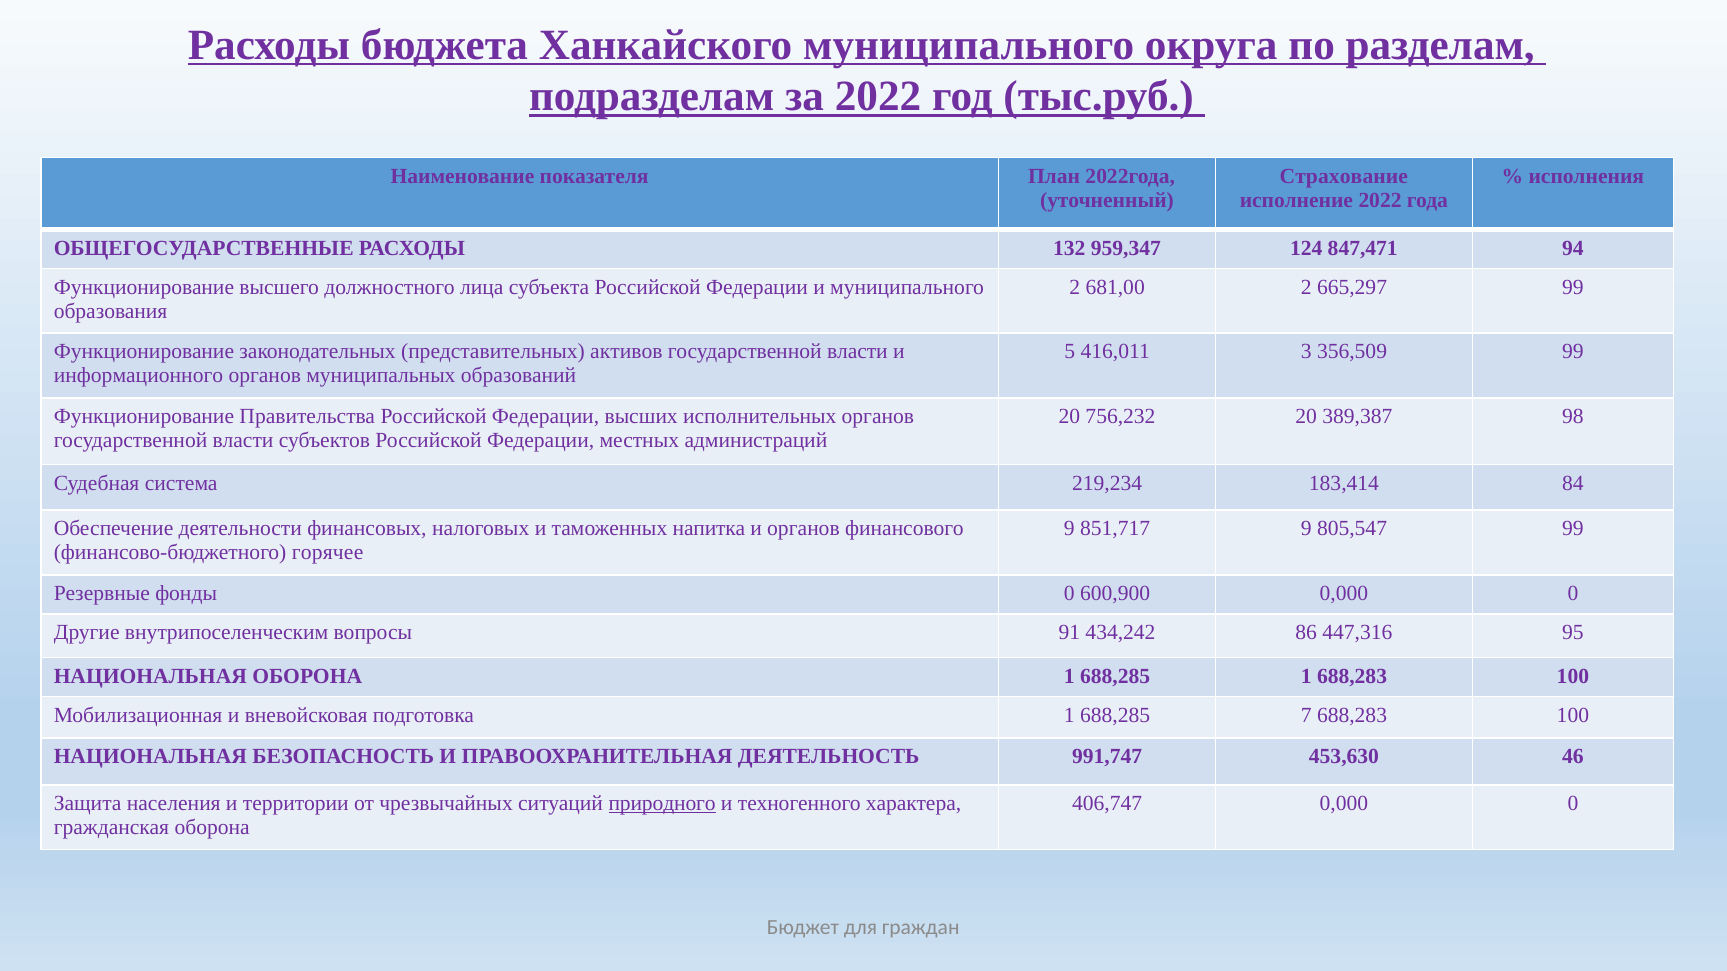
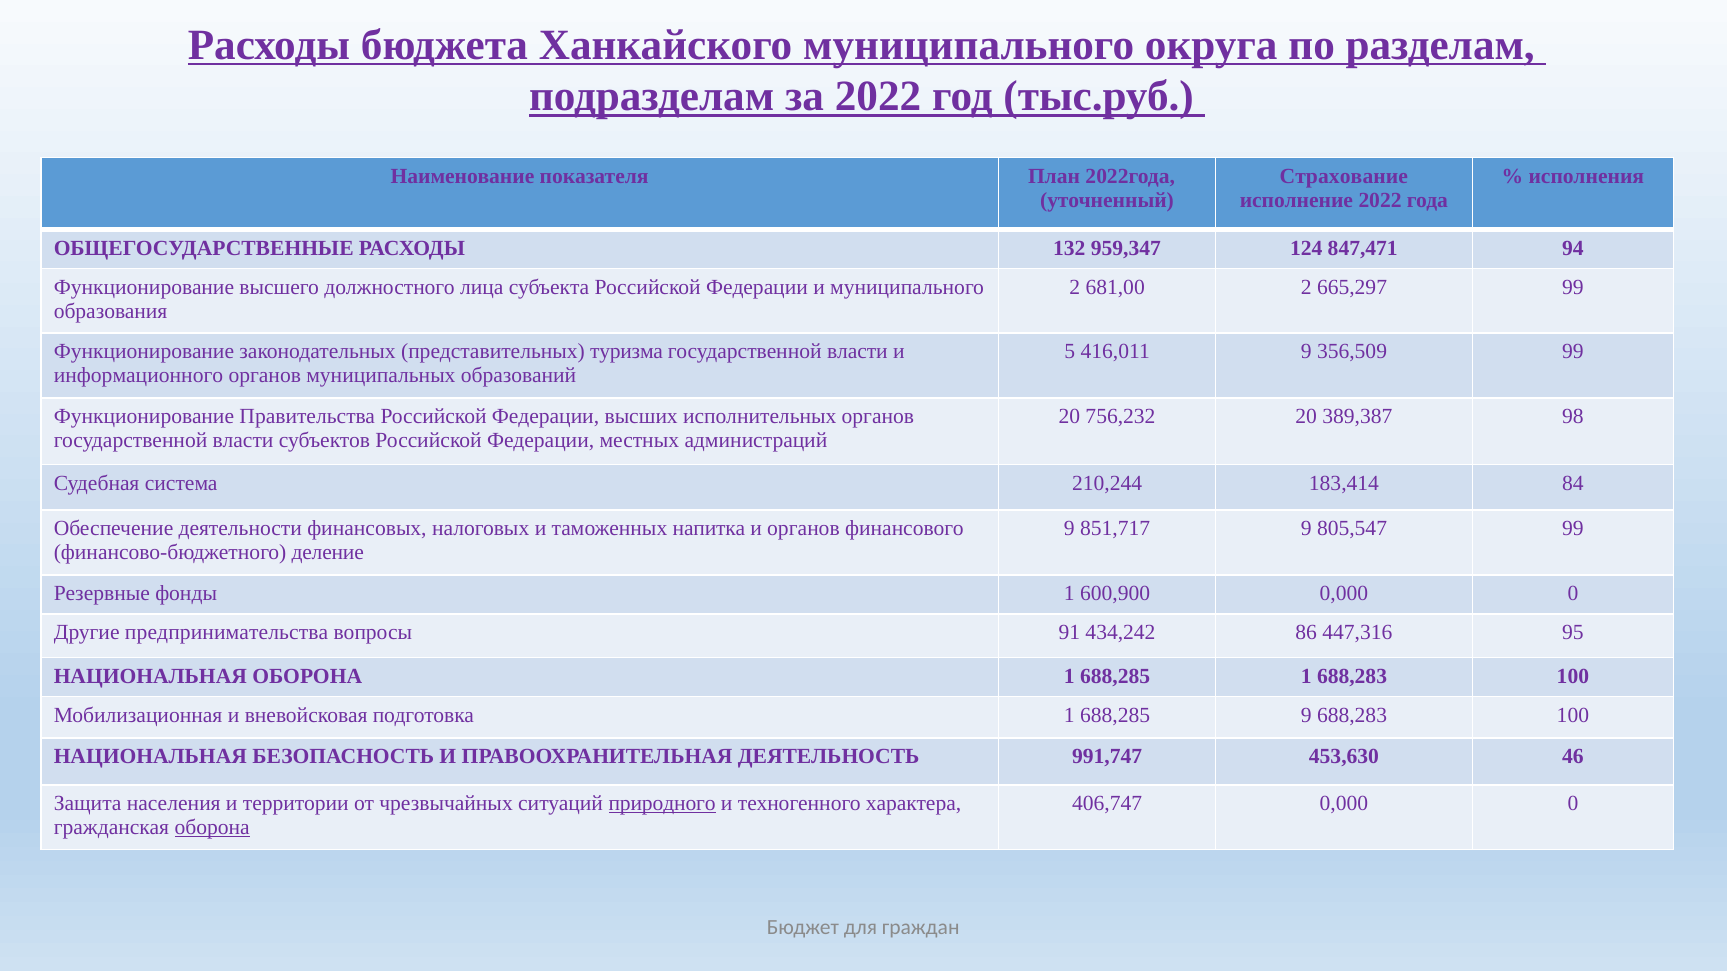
активов: активов -> туризма (627, 352)
416,011 3: 3 -> 9 (1306, 352)
219,234: 219,234 -> 210,244 (1107, 483)
горячее: горячее -> деление (328, 553)
фонды 0: 0 -> 1 (1069, 594)
внутрипоселенческим: внутрипоселенческим -> предпринимательства (227, 633)
688,285 7: 7 -> 9 (1306, 715)
оборона underline: none -> present (212, 828)
